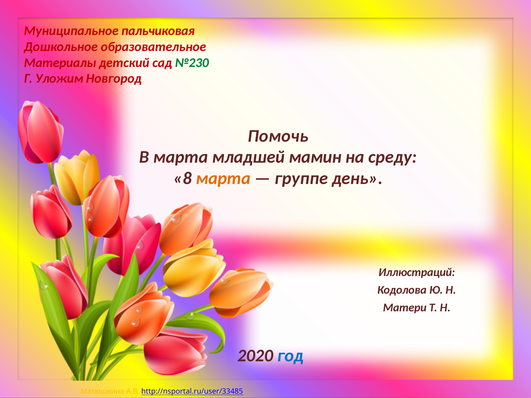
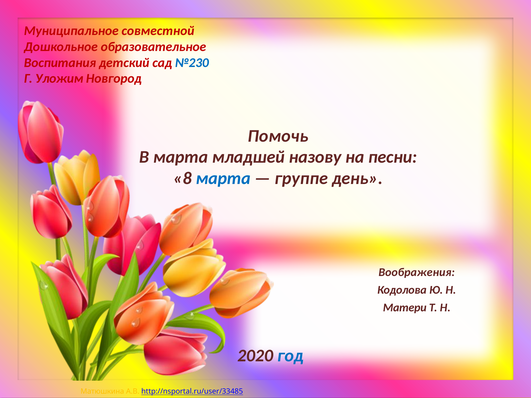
пальчиковая: пальчиковая -> совместной (158, 31)
Материалы: Материалы -> Воспитания (60, 63)
№230 colour: green -> blue (192, 63)
мамин: мамин -> назову (315, 157)
среду: среду -> песни (393, 157)
марта colour: orange -> blue (223, 178)
Иллюстраций: Иллюстраций -> Воображения (417, 272)
